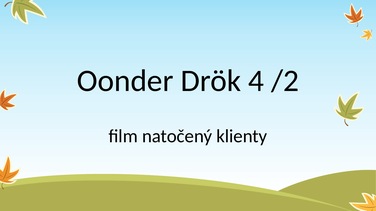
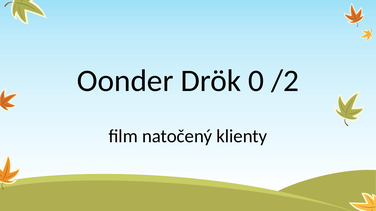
4: 4 -> 0 (256, 81)
